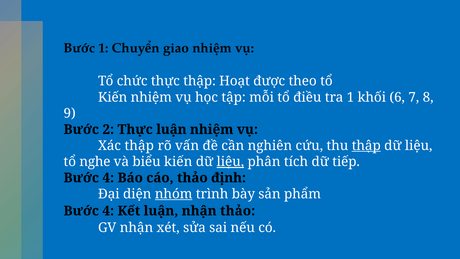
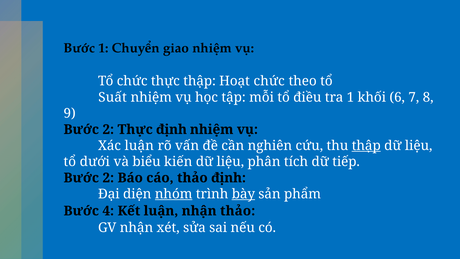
Hoạt được: được -> chức (269, 81)
Kiến: Kiến -> Suất (113, 97)
Thực luận: luận -> định (171, 129)
Xác thập: thập -> luận (139, 145)
nghe: nghe -> dưới (95, 162)
liệu underline: present -> none (230, 162)
4: 4 -> 2 (108, 178)
bày underline: none -> present (243, 194)
